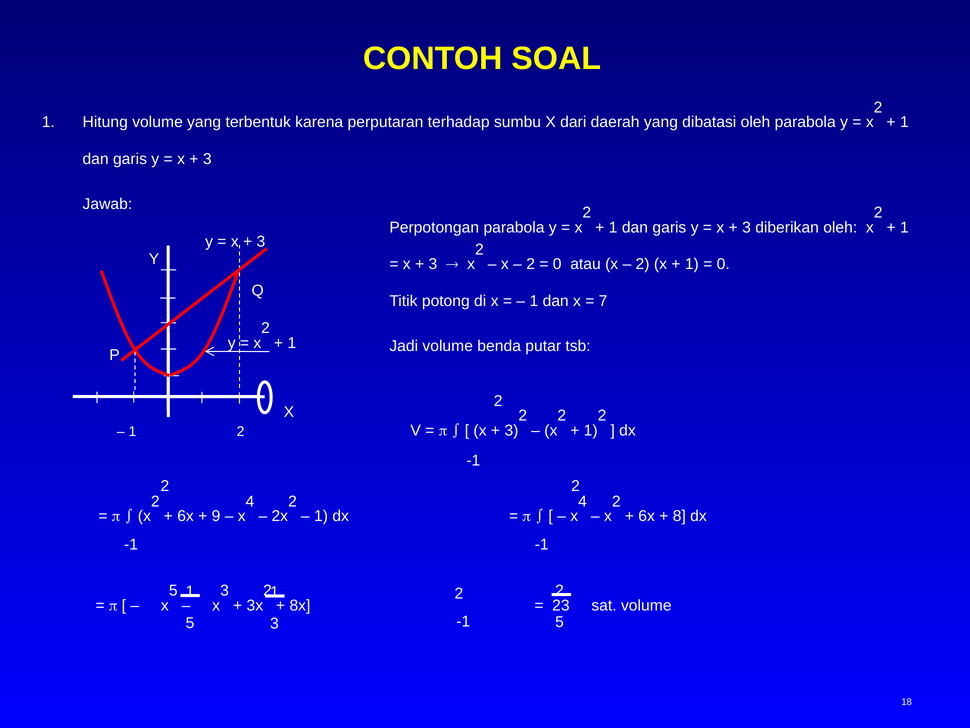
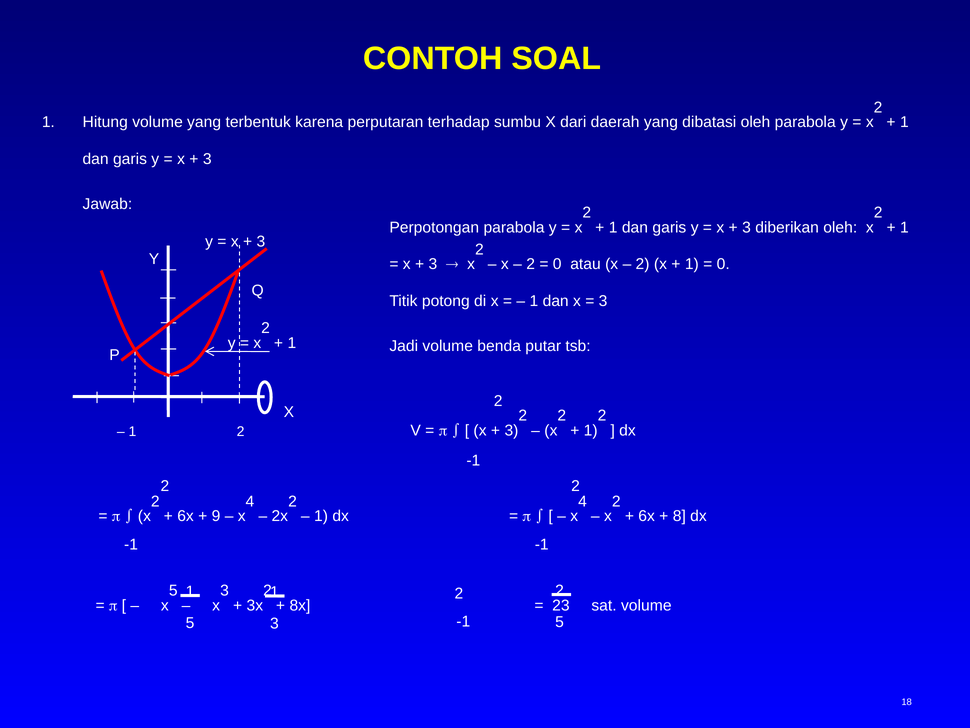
7: 7 -> 3 (603, 301)
